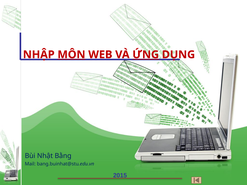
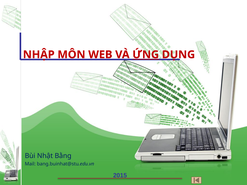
MÔN underline: present -> none (71, 55)
